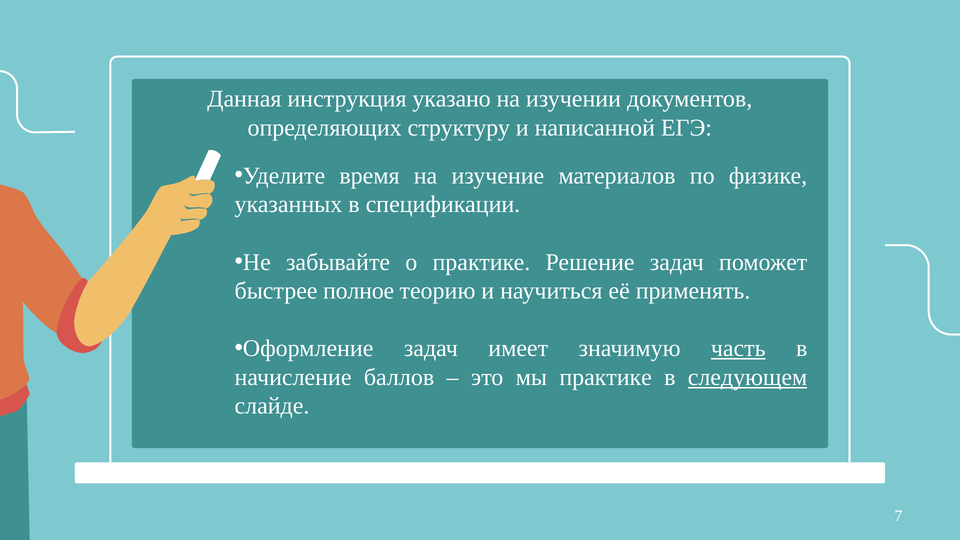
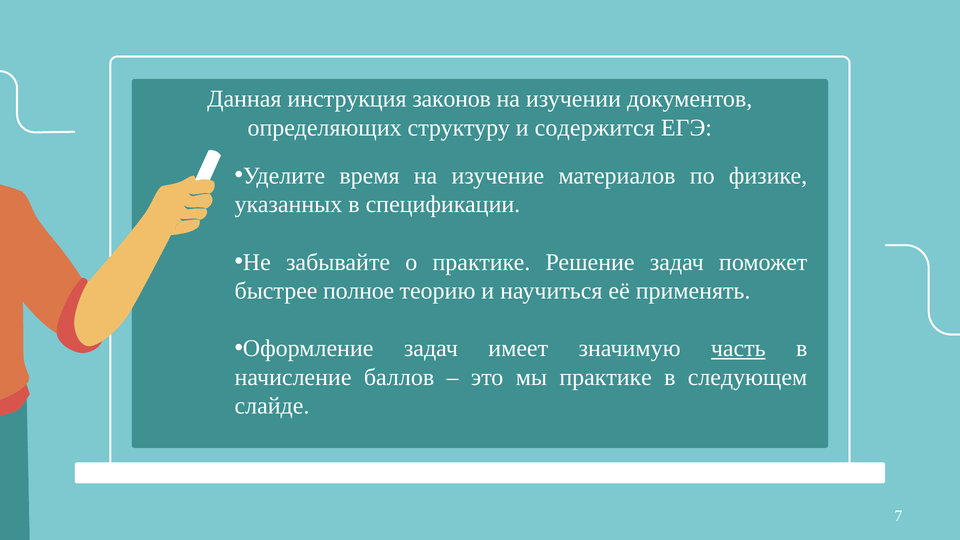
указано: указано -> законов (452, 99)
написанной: написанной -> содержится (595, 128)
следующем underline: present -> none (748, 377)
